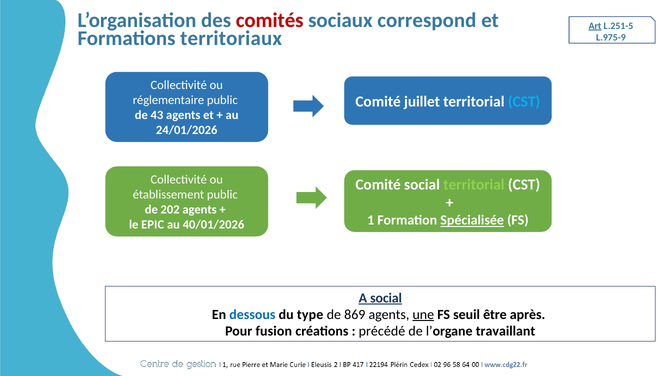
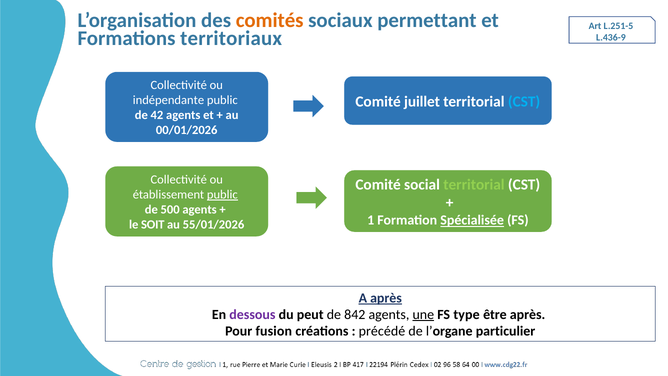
comités colour: red -> orange (270, 21)
correspond: correspond -> permettant (427, 21)
Art underline: present -> none (595, 26)
L.975-9: L.975-9 -> L.436-9 (611, 37)
réglementaire: réglementaire -> indépendante (168, 100)
43: 43 -> 42 (157, 115)
24/01/2026: 24/01/2026 -> 00/01/2026 (187, 130)
public underline: none -> present (222, 195)
202: 202 -> 500 (170, 210)
EPIC: EPIC -> SOIT (153, 225)
40/01/2026: 40/01/2026 -> 55/01/2026 (213, 225)
A social: social -> après (386, 298)
dessous colour: blue -> purple (252, 314)
type: type -> peut (310, 314)
869: 869 -> 842 (355, 314)
seuil: seuil -> type (467, 314)
travaillant: travaillant -> particulier (506, 331)
